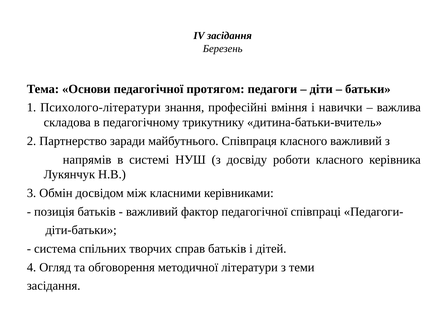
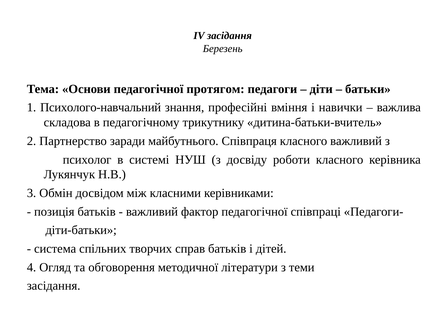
Психолого-літератури: Психолого-літератури -> Психолого-навчальний (101, 108)
напрямів: напрямів -> психолог (87, 160)
